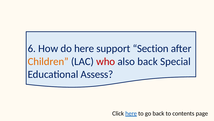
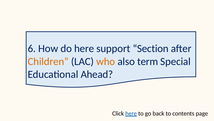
who colour: red -> orange (106, 61)
also back: back -> term (148, 61)
Assess: Assess -> Ahead (97, 74)
